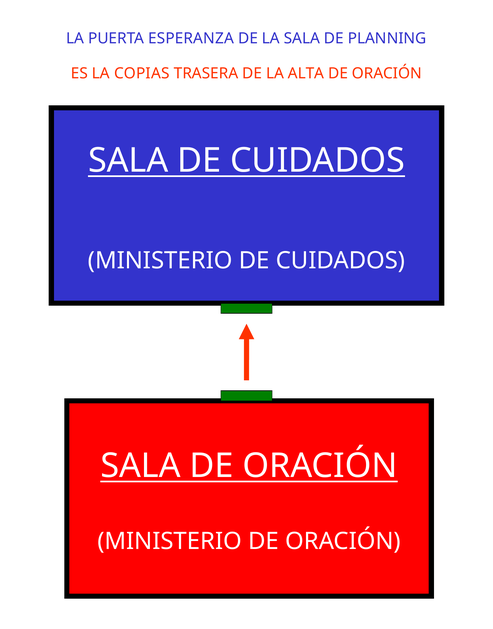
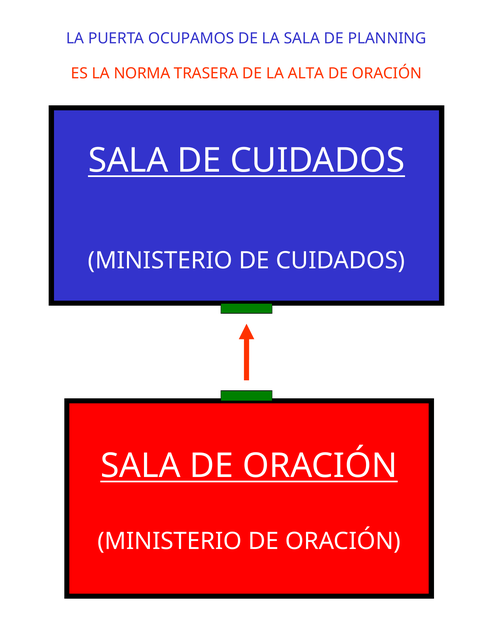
ESPERANZA: ESPERANZA -> OCUPAMOS (191, 39)
COPIAS: COPIAS -> NORMA (142, 73)
